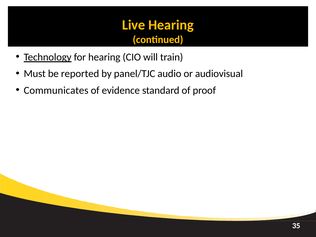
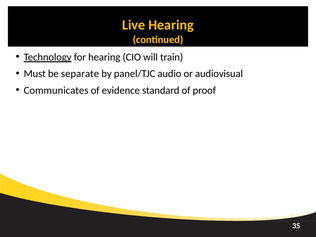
reported: reported -> separate (80, 74)
